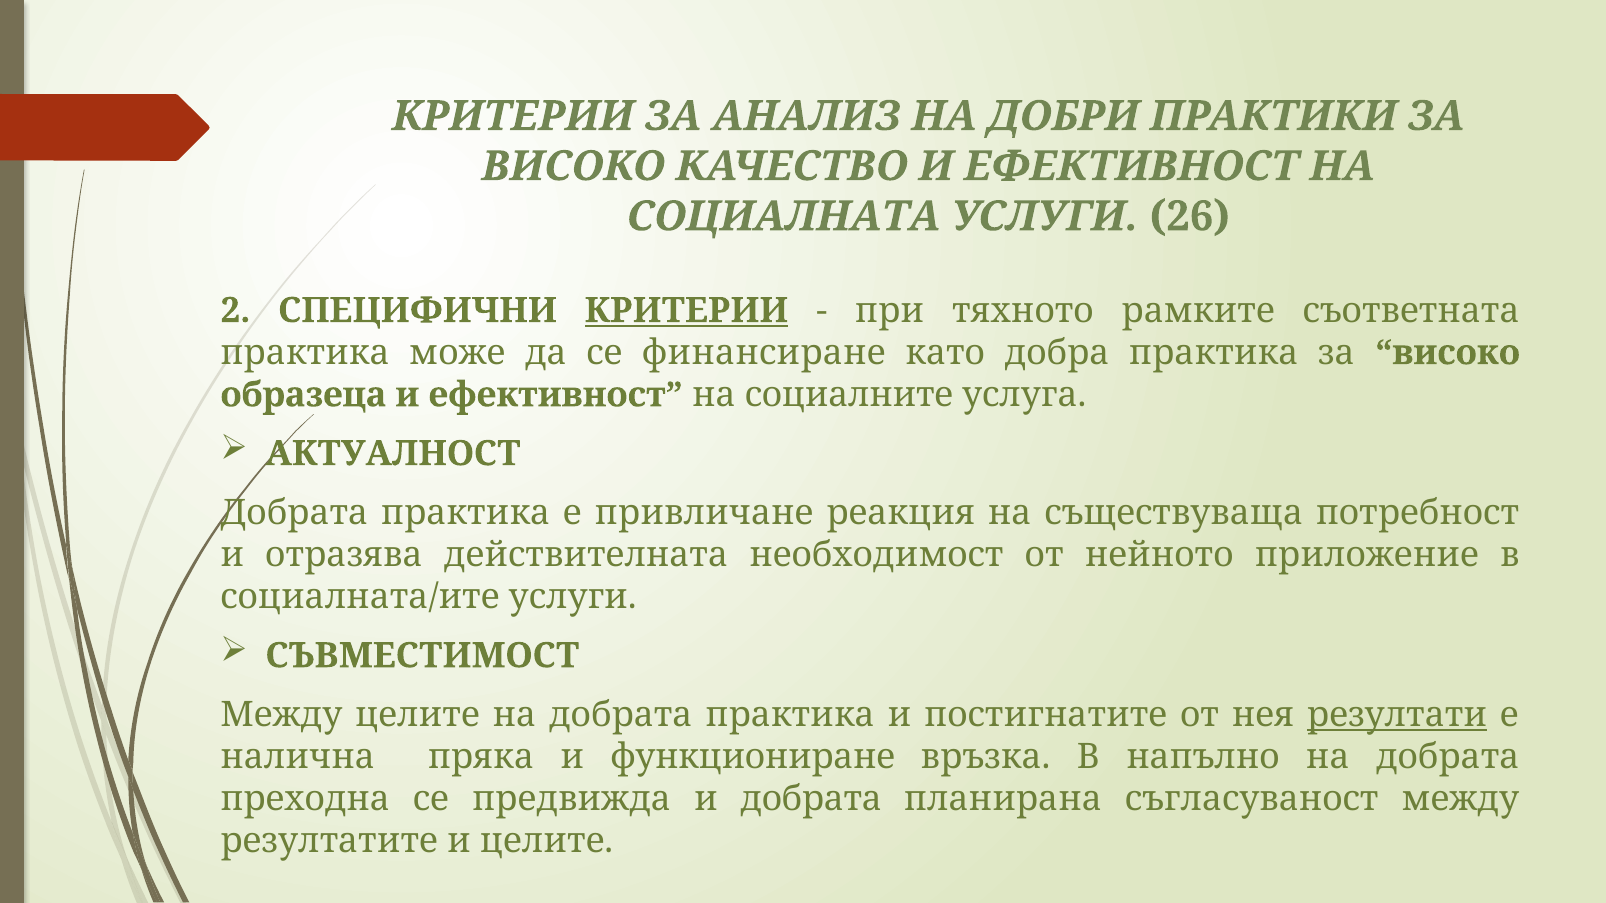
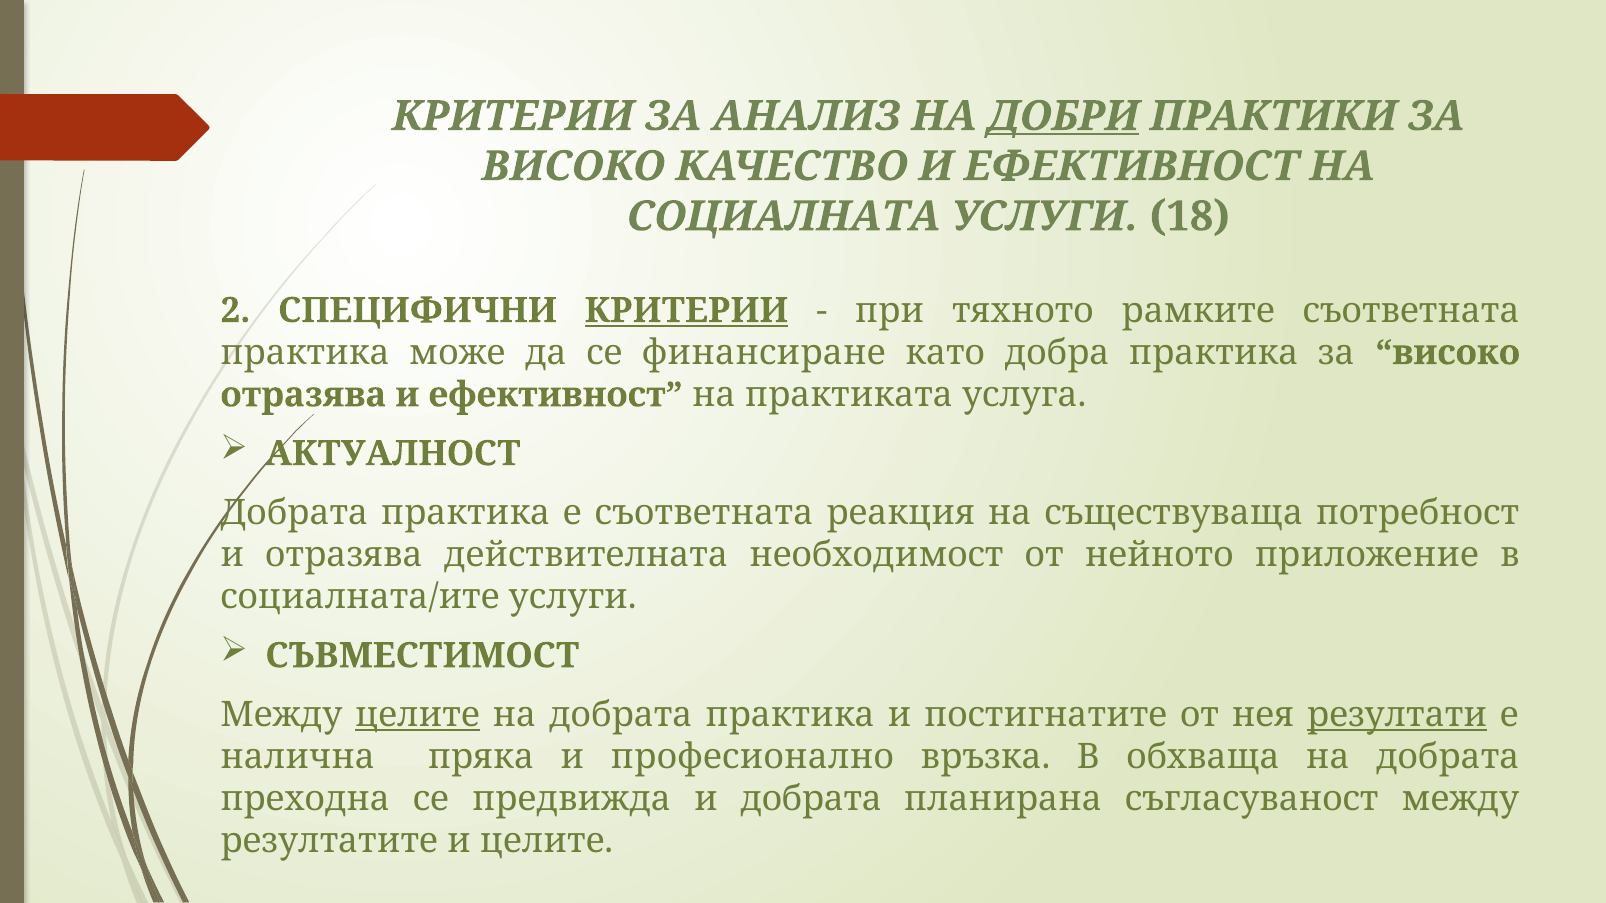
ДОБРИ underline: none -> present (1064, 116)
26: 26 -> 18 (1190, 217)
образеца: образеца -> отразява (303, 395)
социалните: социалните -> практиката (849, 395)
е привличане: привличане -> съответната (704, 513)
целите underline: none -> present (418, 715)
функциониране: функциониране -> професионално (752, 757)
напълно: напълно -> обхваща (1203, 757)
